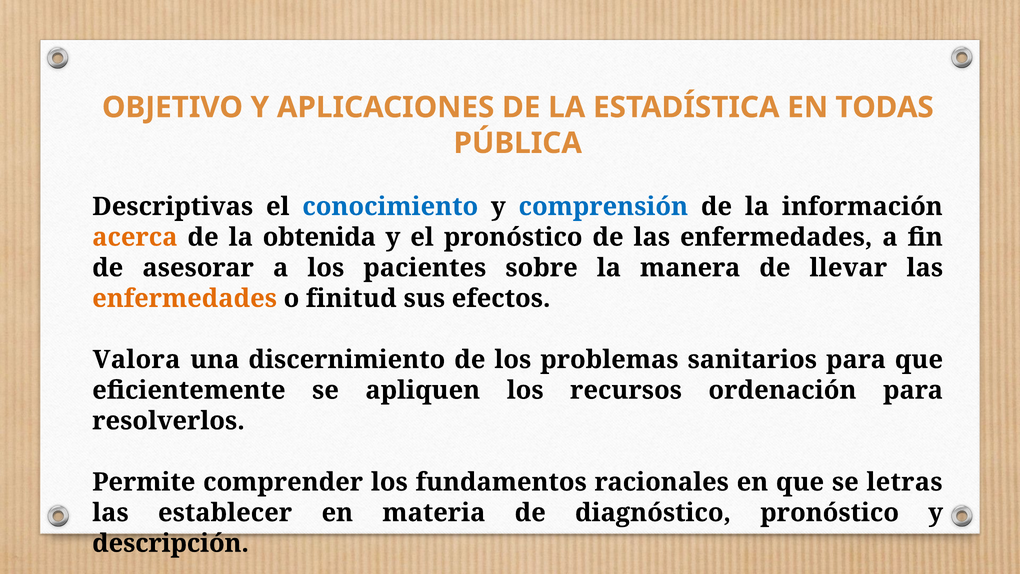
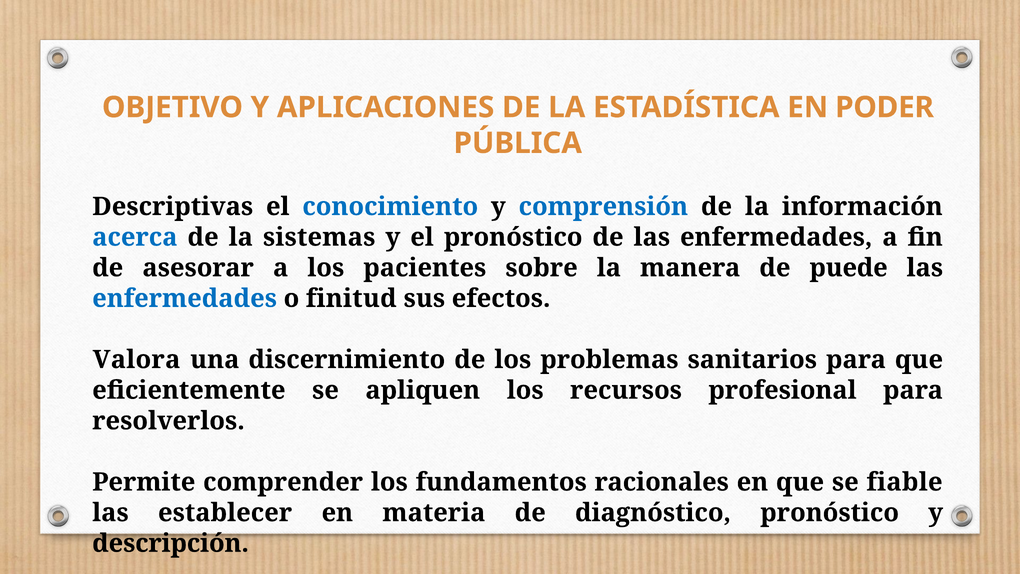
TODAS: TODAS -> PODER (885, 107)
acerca colour: orange -> blue (135, 237)
obtenida: obtenida -> sistemas (319, 237)
llevar: llevar -> puede (849, 268)
enfermedades colour: orange -> blue (185, 298)
ordenación: ordenación -> profesional (783, 390)
letras: letras -> fiable (904, 482)
